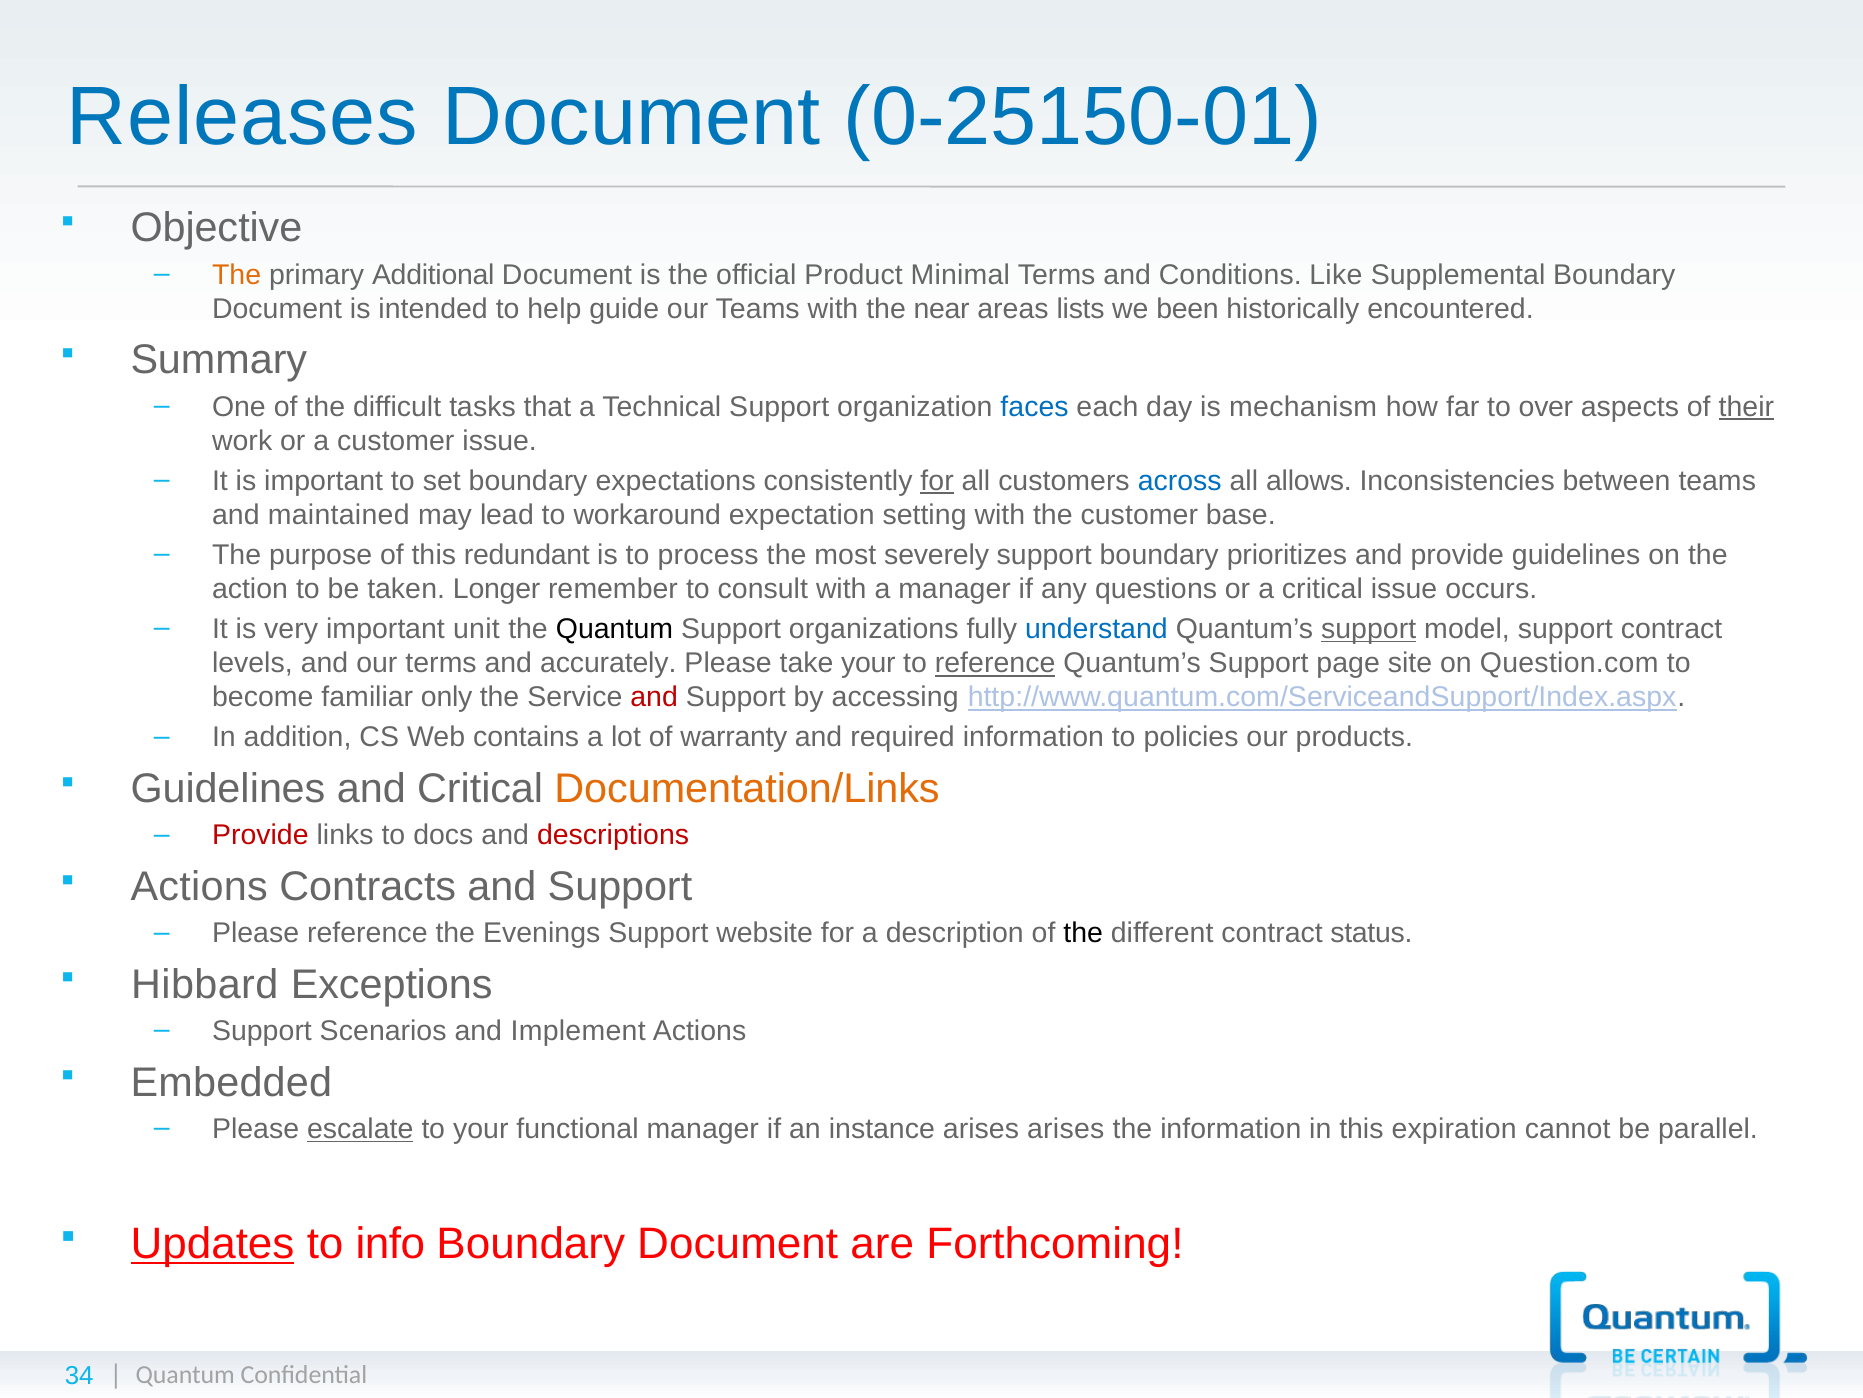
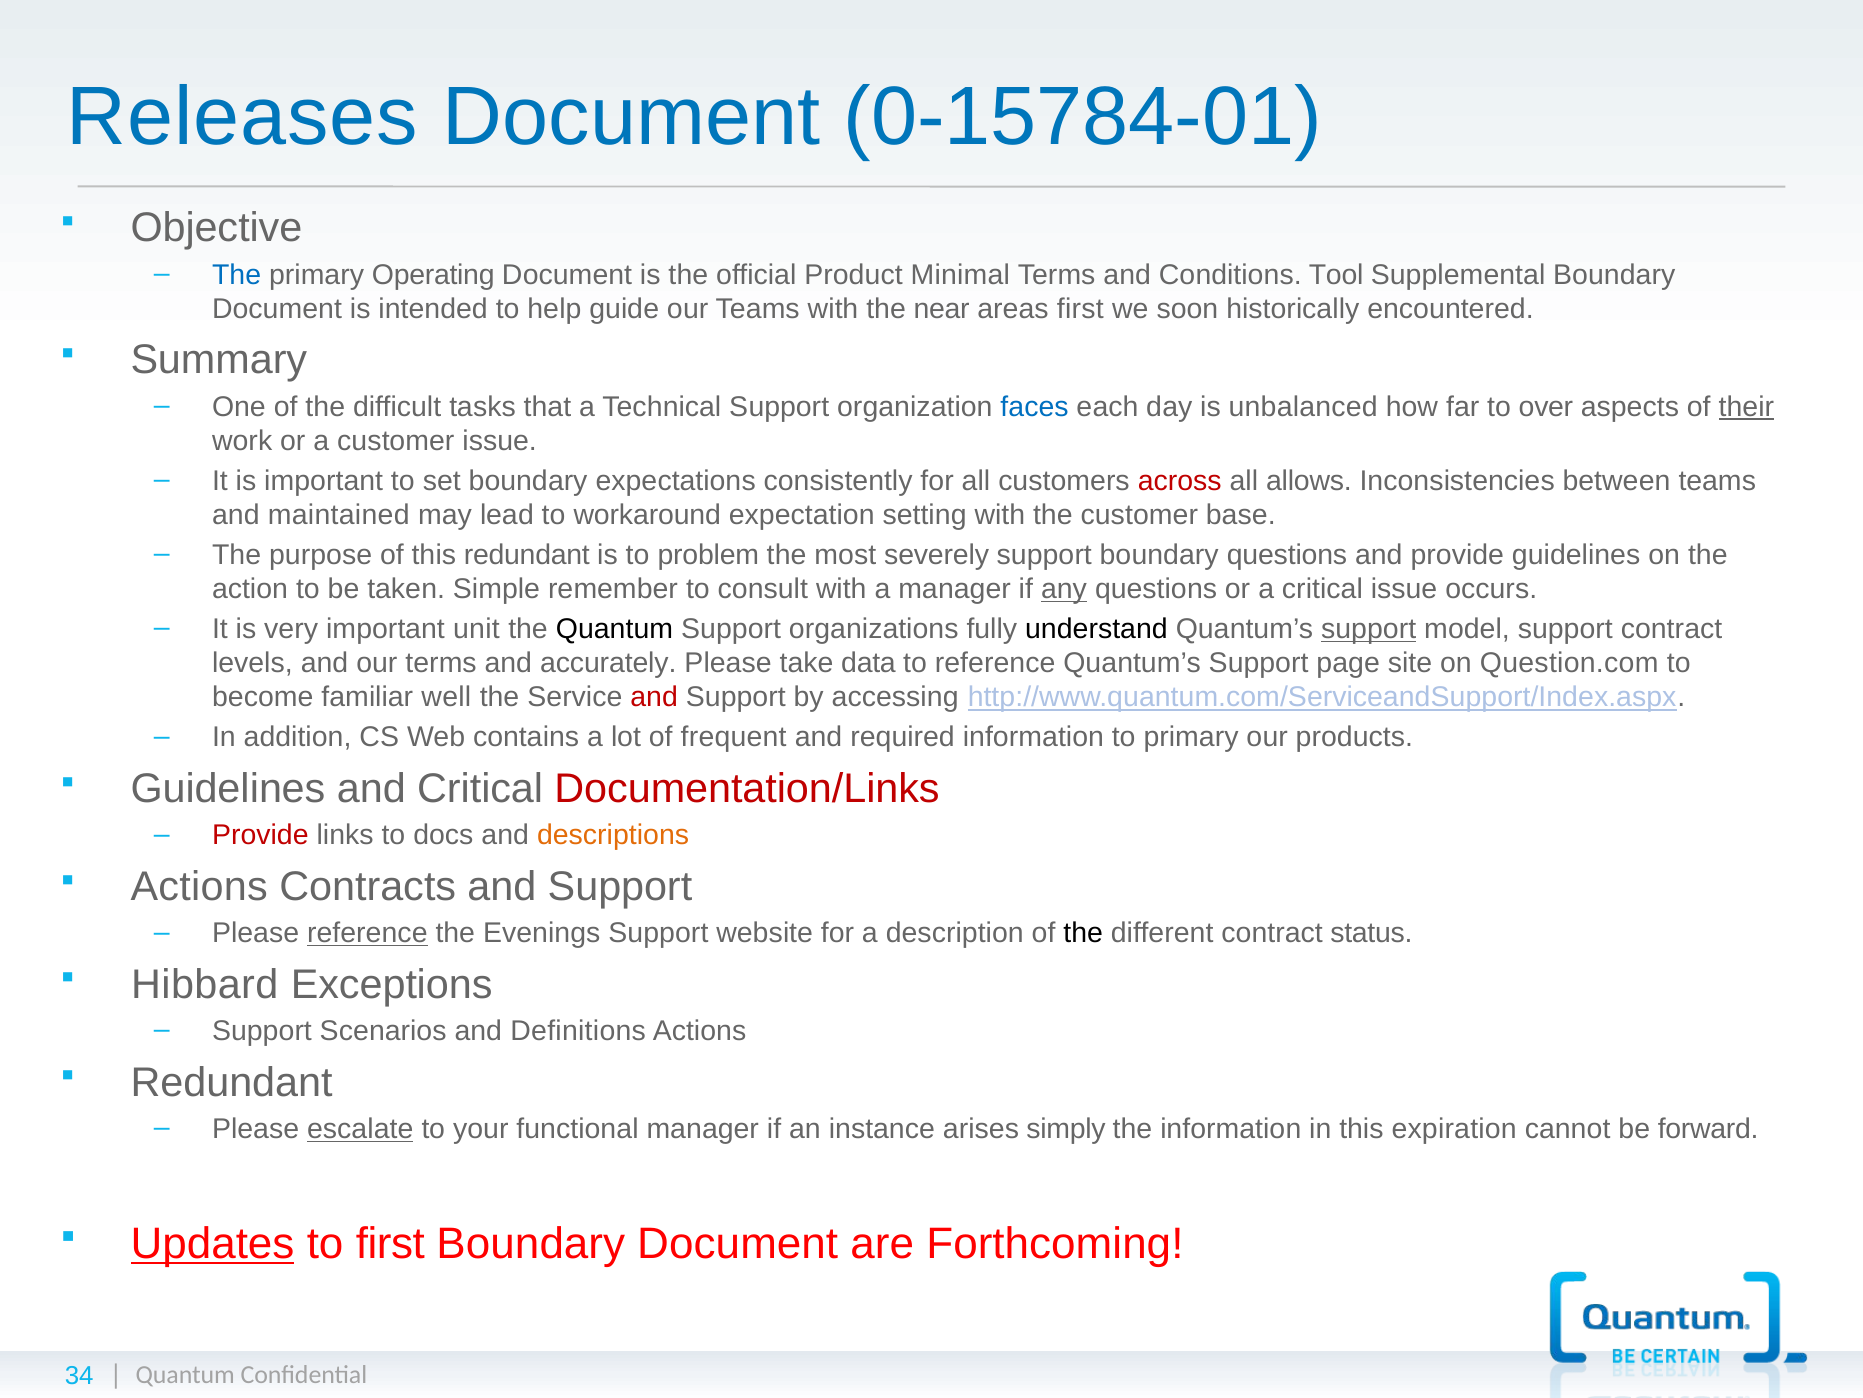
0-25150-01: 0-25150-01 -> 0-15784-01 (1083, 117)
The colour: orange -> blue (237, 275)
Additional: Additional -> Operating (433, 275)
Like: Like -> Tool (1336, 275)
areas lists: lists -> first (1080, 309)
been: been -> soon (1187, 309)
mechanism: mechanism -> unbalanced (1303, 407)
for underline: present -> none (937, 481)
across colour: blue -> red (1180, 481)
process: process -> problem (708, 555)
boundary prioritizes: prioritizes -> questions (1287, 555)
Longer: Longer -> Simple (497, 589)
any underline: none -> present (1064, 589)
understand colour: blue -> black (1096, 629)
take your: your -> data (868, 663)
reference underline: present -> none (995, 663)
only: only -> well (446, 697)
warranty: warranty -> frequent (734, 737)
to policies: policies -> primary (1191, 737)
Documentation/Links colour: orange -> red (747, 788)
descriptions colour: red -> orange (613, 835)
reference underline: none -> present (367, 933)
Implement: Implement -> Definitions (578, 1031)
Embedded: Embedded -> Redundant (232, 1082)
arises arises: arises -> simply (1066, 1129)
parallel: parallel -> forward (1708, 1129)
to info: info -> first (390, 1244)
